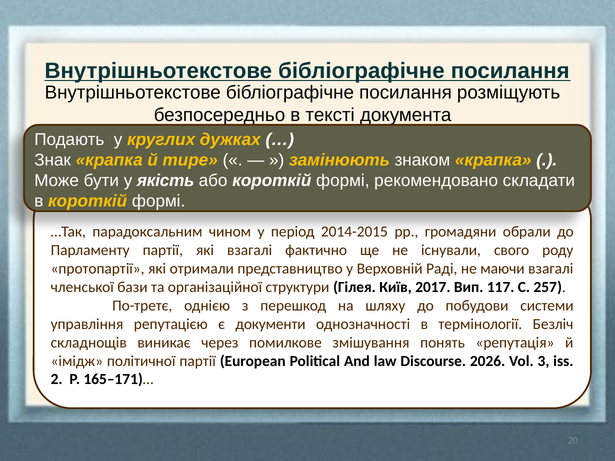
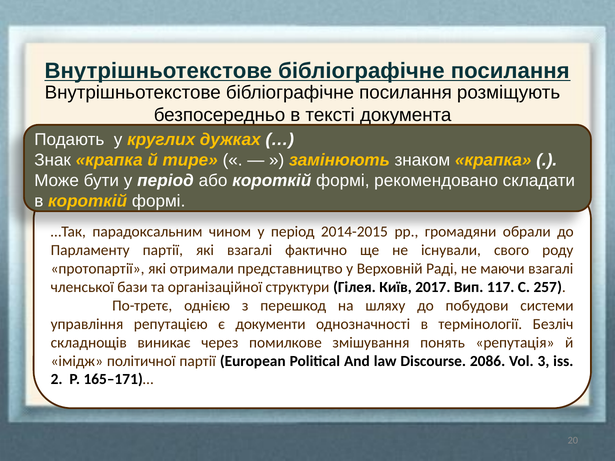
бути у якість: якість -> період (165, 181)
2026: 2026 -> 2086 (488, 361)
